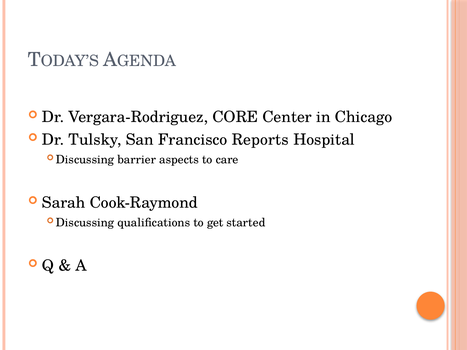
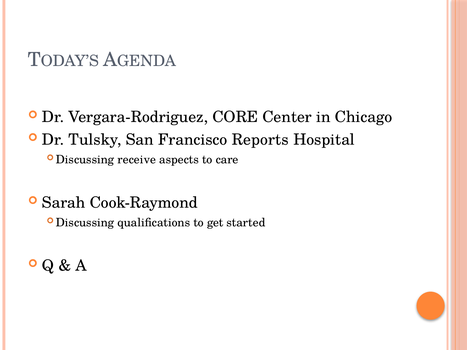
barrier: barrier -> receive (137, 160)
